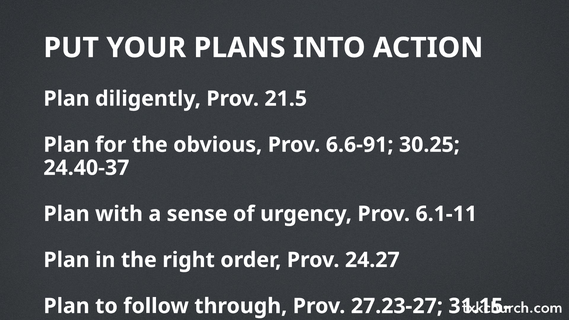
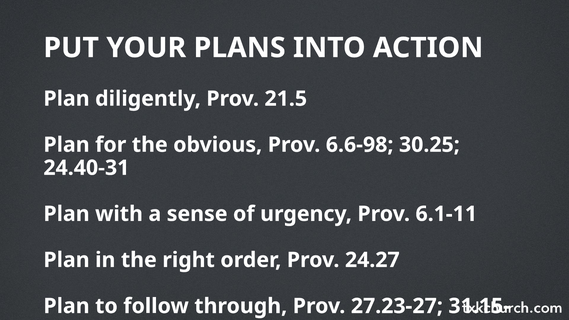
6.6-91: 6.6-91 -> 6.6-98 (360, 145)
24.40-37: 24.40-37 -> 24.40-31 (86, 168)
